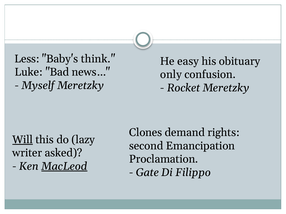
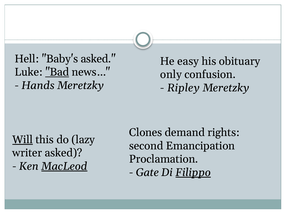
Less: Less -> Hell (27, 59)
Baby's think: think -> asked (98, 59)
Bad underline: none -> present (57, 72)
Myself: Myself -> Hands (38, 86)
Rocket: Rocket -> Ripley (183, 88)
Filippo underline: none -> present (193, 173)
